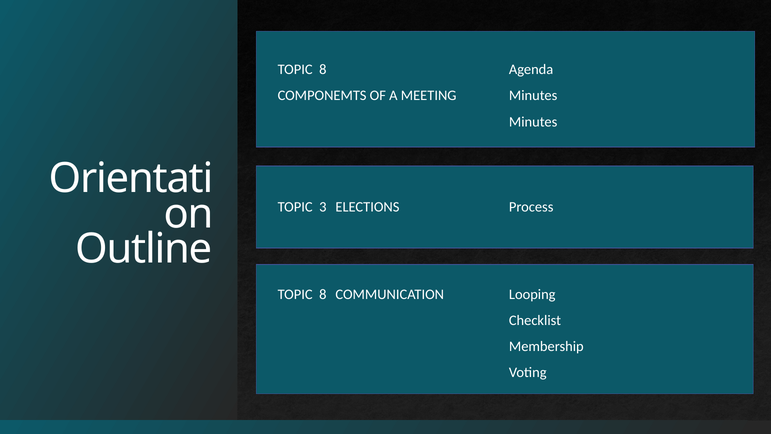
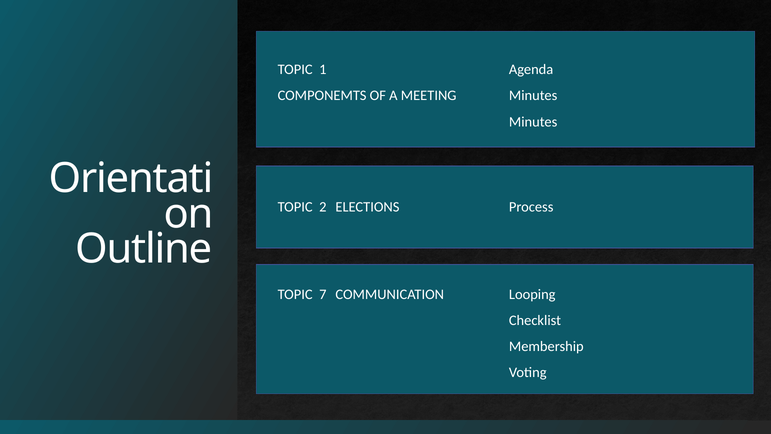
8: 8 -> 1 (323, 70)
3: 3 -> 2 (323, 207)
8: 8 -> 7 (323, 294)
